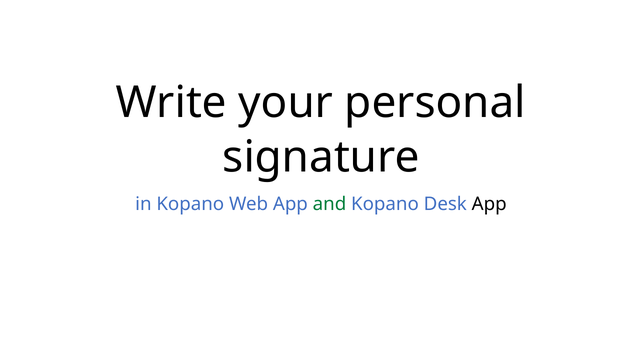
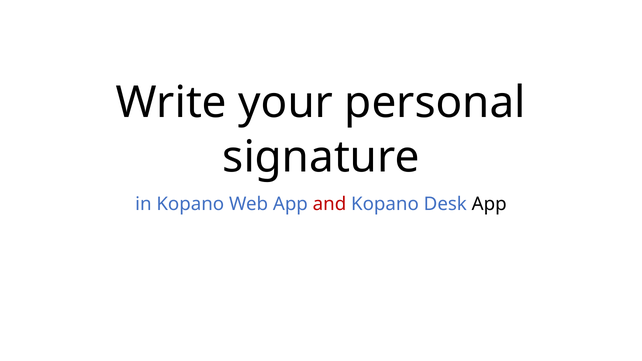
and colour: green -> red (330, 204)
